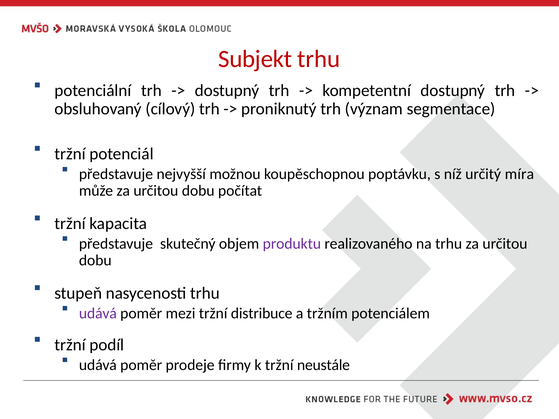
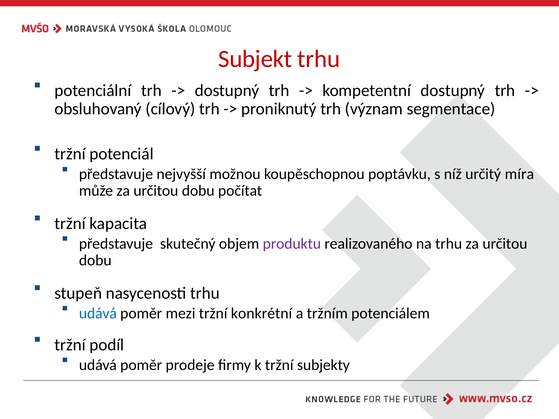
udává colour: purple -> blue (98, 313)
distribuce: distribuce -> konkrétní (262, 313)
neustále: neustále -> subjekty (323, 365)
